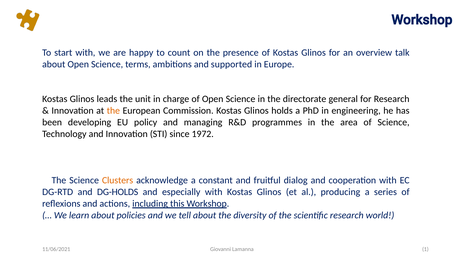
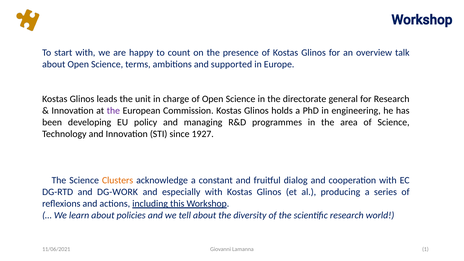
the colour: orange -> purple (113, 111)
1972: 1972 -> 1927 (203, 134)
DG-HOLDS: DG-HOLDS -> DG-WORK (118, 192)
